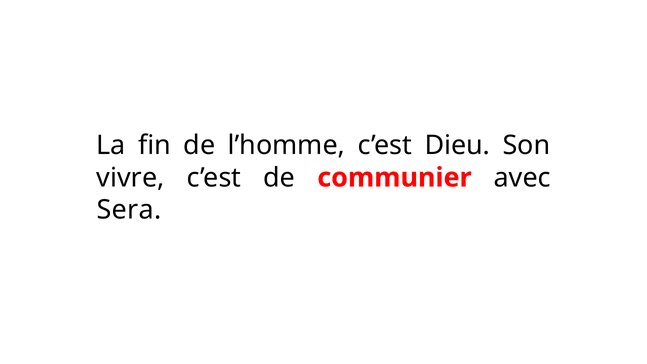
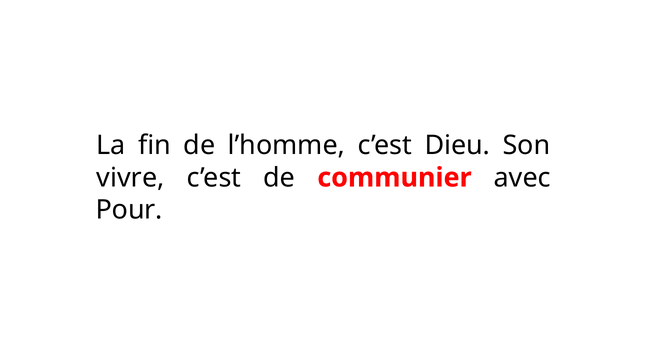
Sera: Sera -> Pour (129, 210)
